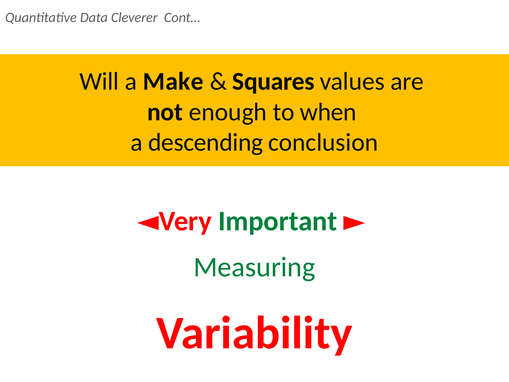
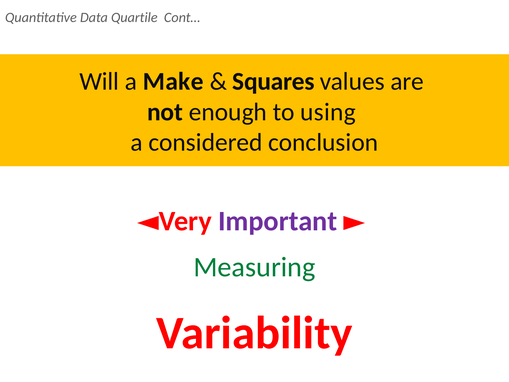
Cleverer: Cleverer -> Quartile (134, 17)
when: when -> using (328, 112)
descending: descending -> considered (206, 142)
Important colour: green -> purple (278, 221)
